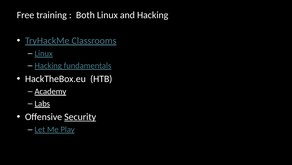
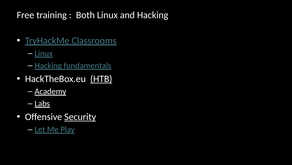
HTB underline: none -> present (101, 79)
